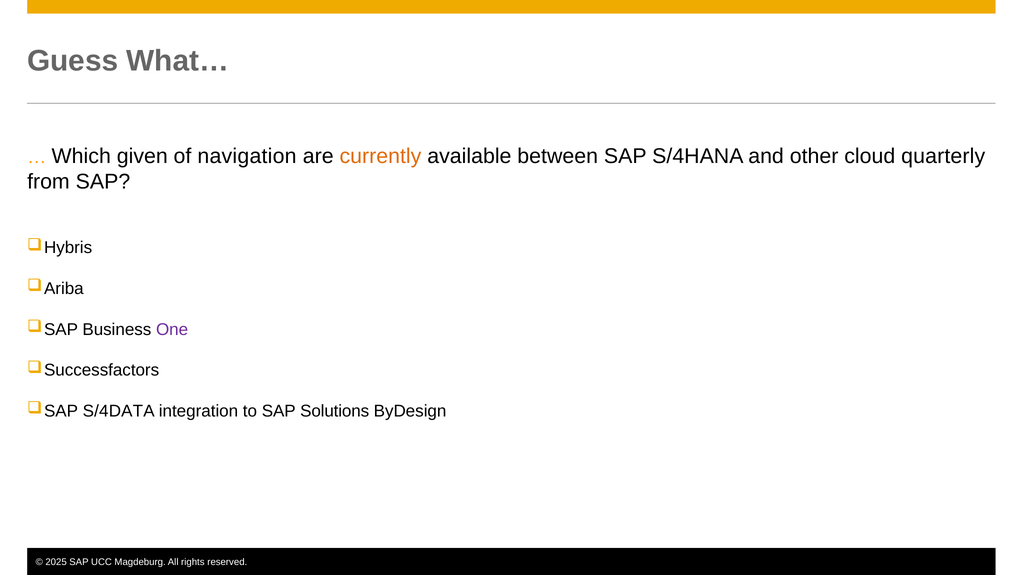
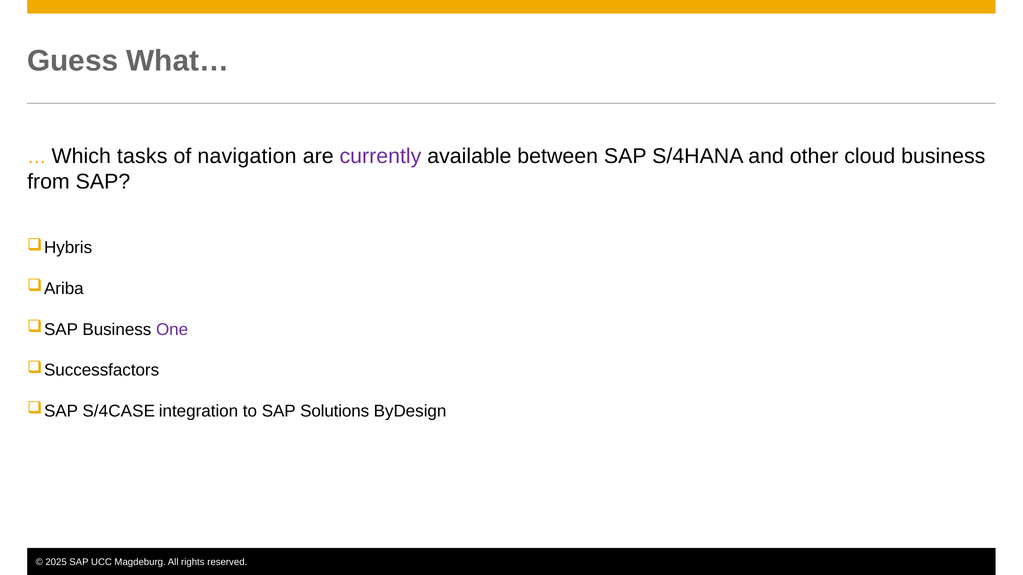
given: given -> tasks (142, 156)
currently colour: orange -> purple (380, 156)
cloud quarterly: quarterly -> business (943, 156)
S/4DATA: S/4DATA -> S/4CASE (119, 411)
